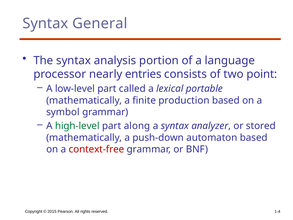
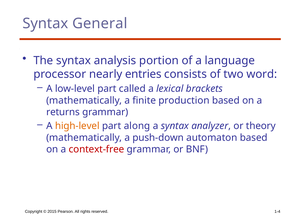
point: point -> word (262, 74)
portable: portable -> brackets (204, 89)
symbol: symbol -> returns (63, 112)
high-level colour: green -> orange (77, 126)
stored: stored -> theory (261, 126)
